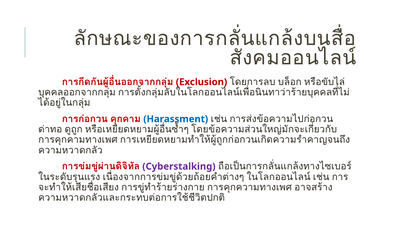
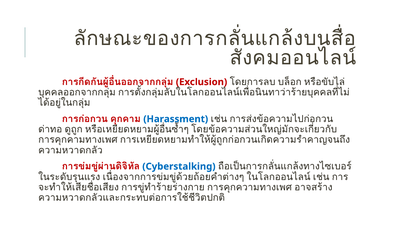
Cyberstalking colour: purple -> blue (179, 167)
